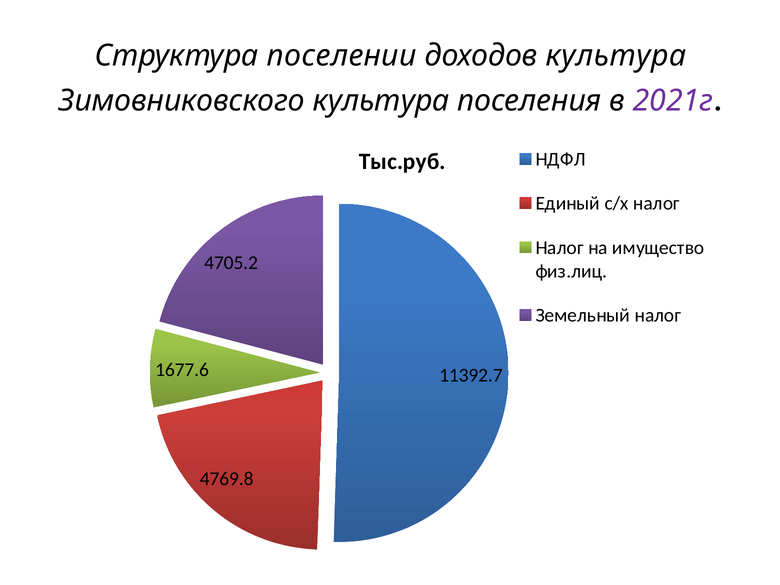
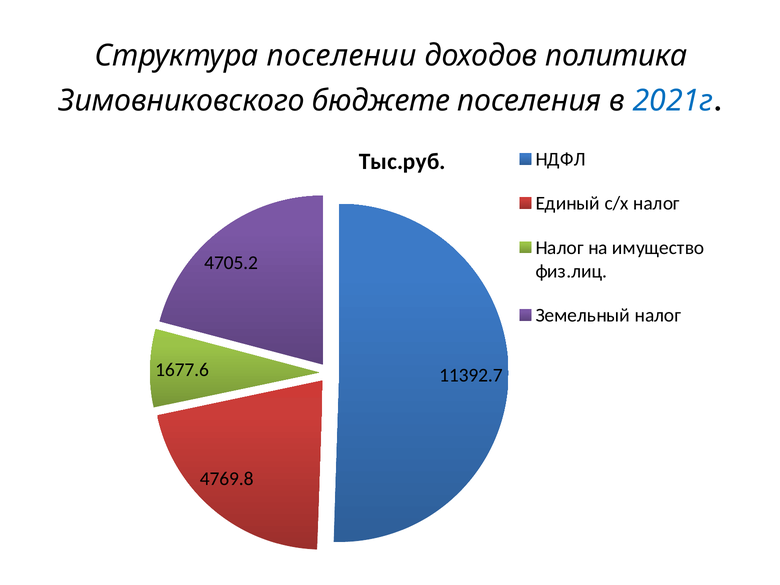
доходов культура: культура -> политика (616, 56)
Зимовниковского культура: культура -> бюджете (381, 101)
2021г colour: purple -> blue (673, 101)
